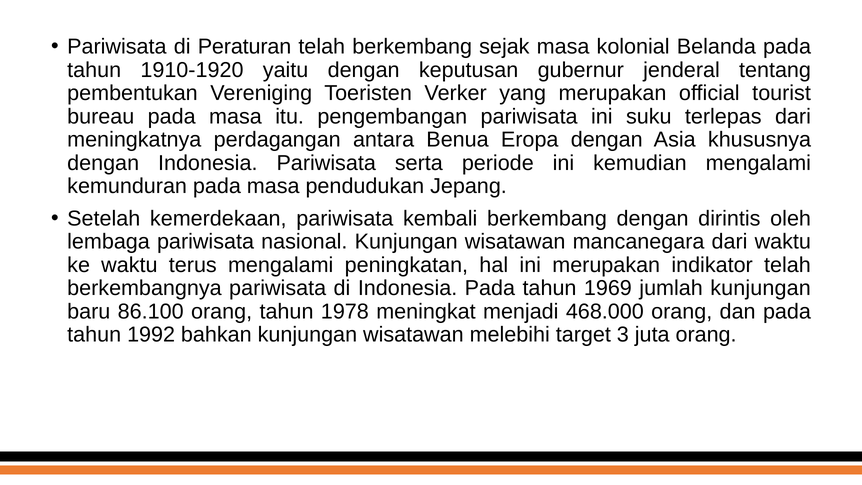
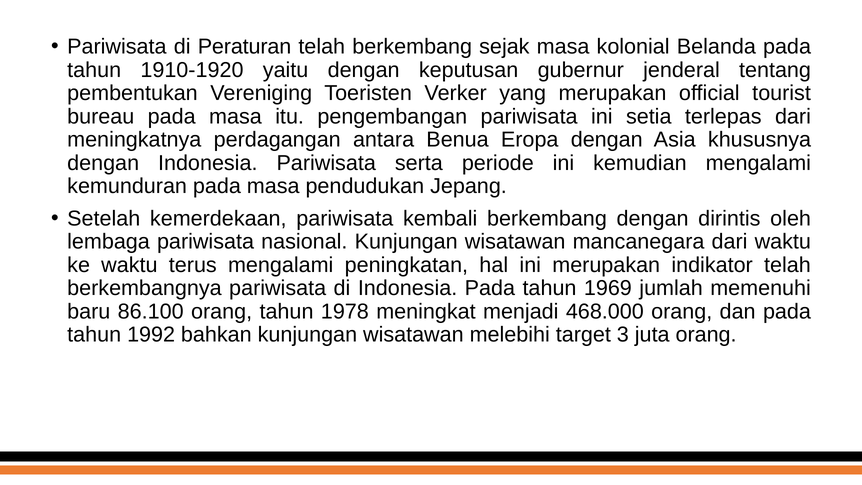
suku: suku -> setia (649, 116)
jumlah kunjungan: kunjungan -> memenuhi (761, 288)
